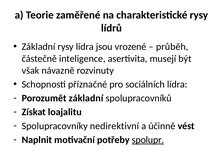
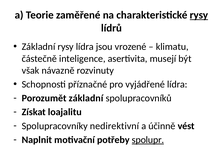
rysy underline: none -> present (199, 15)
průběh: průběh -> klimatu (172, 47)
sociálních: sociálních -> vyjádřené (145, 84)
